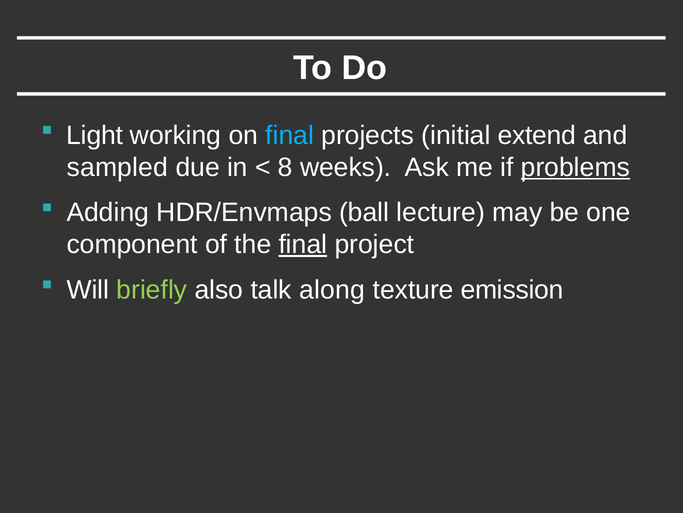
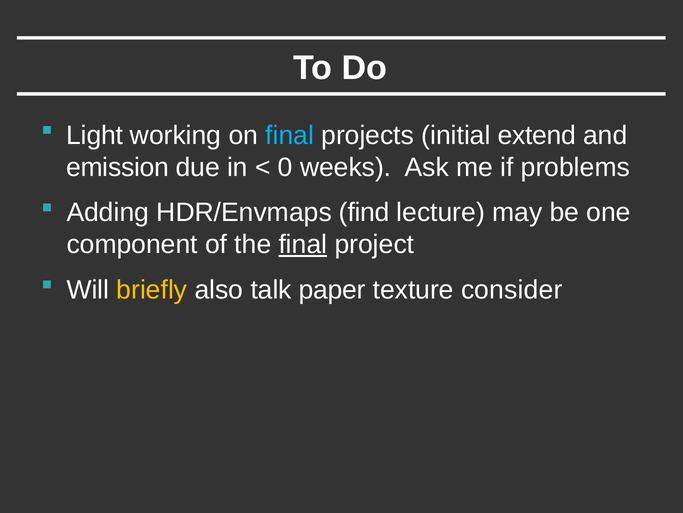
sampled: sampled -> emission (118, 167)
8: 8 -> 0 (285, 167)
problems underline: present -> none (575, 167)
ball: ball -> find (364, 212)
briefly colour: light green -> yellow (152, 289)
along: along -> paper (332, 289)
emission: emission -> consider (512, 289)
